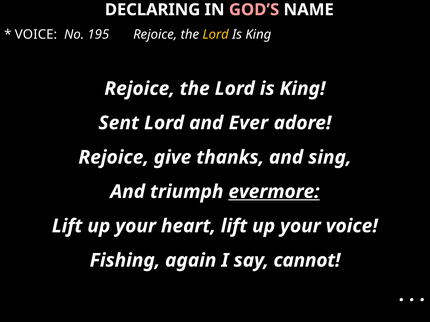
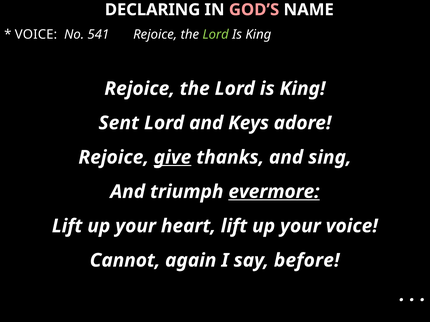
195: 195 -> 541 (98, 35)
Lord colour: yellow -> light green (216, 35)
Ever: Ever -> Keys (249, 123)
give underline: none -> present (173, 158)
Fishing: Fishing -> Cannot (125, 261)
cannot: cannot -> before (307, 261)
